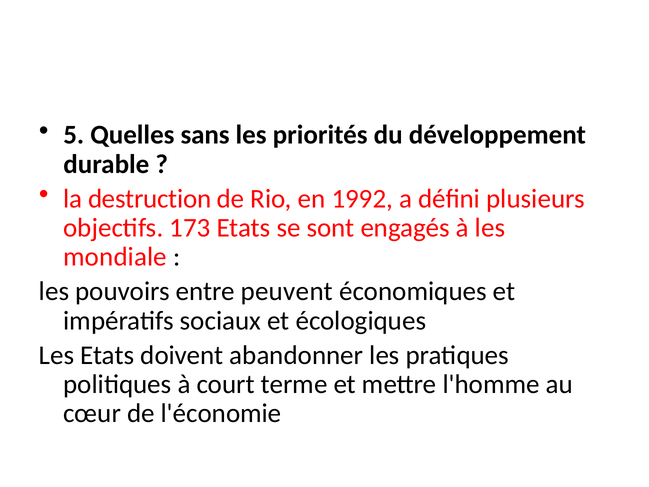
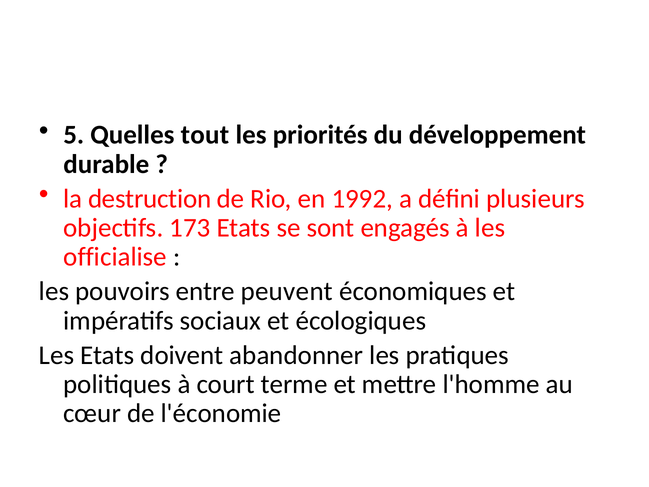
sans: sans -> tout (205, 135)
mondiale: mondiale -> officialise (115, 257)
